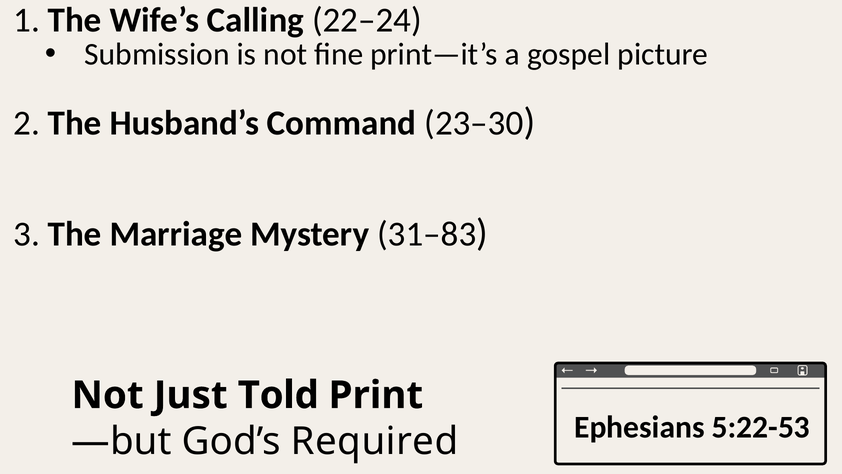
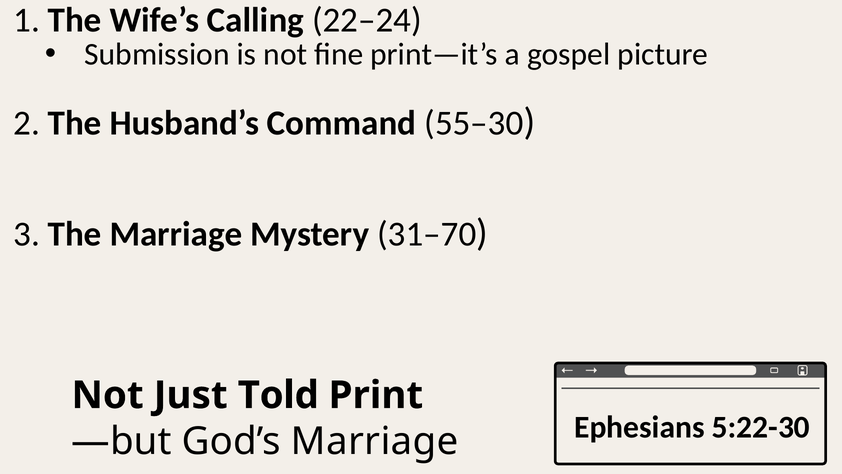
23–30: 23–30 -> 55–30 (474, 123)
31–83: 31–83 -> 31–70 (427, 234)
5:22-53: 5:22-53 -> 5:22-30 (761, 427)
God’s Required: Required -> Marriage (375, 441)
